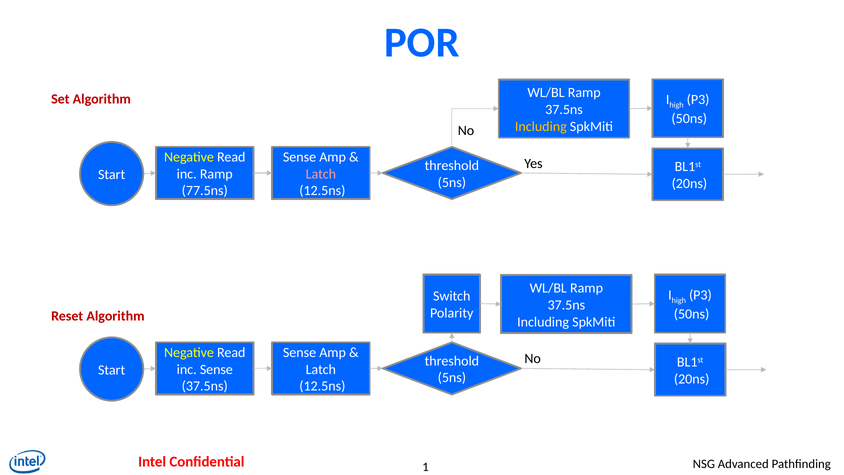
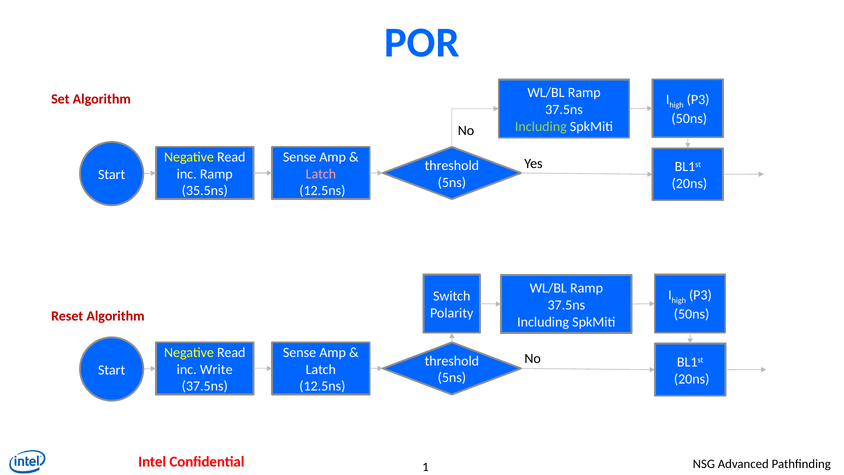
Including colour: yellow -> light green (541, 126)
77.5ns: 77.5ns -> 35.5ns (205, 191)
inc Sense: Sense -> Write (216, 369)
